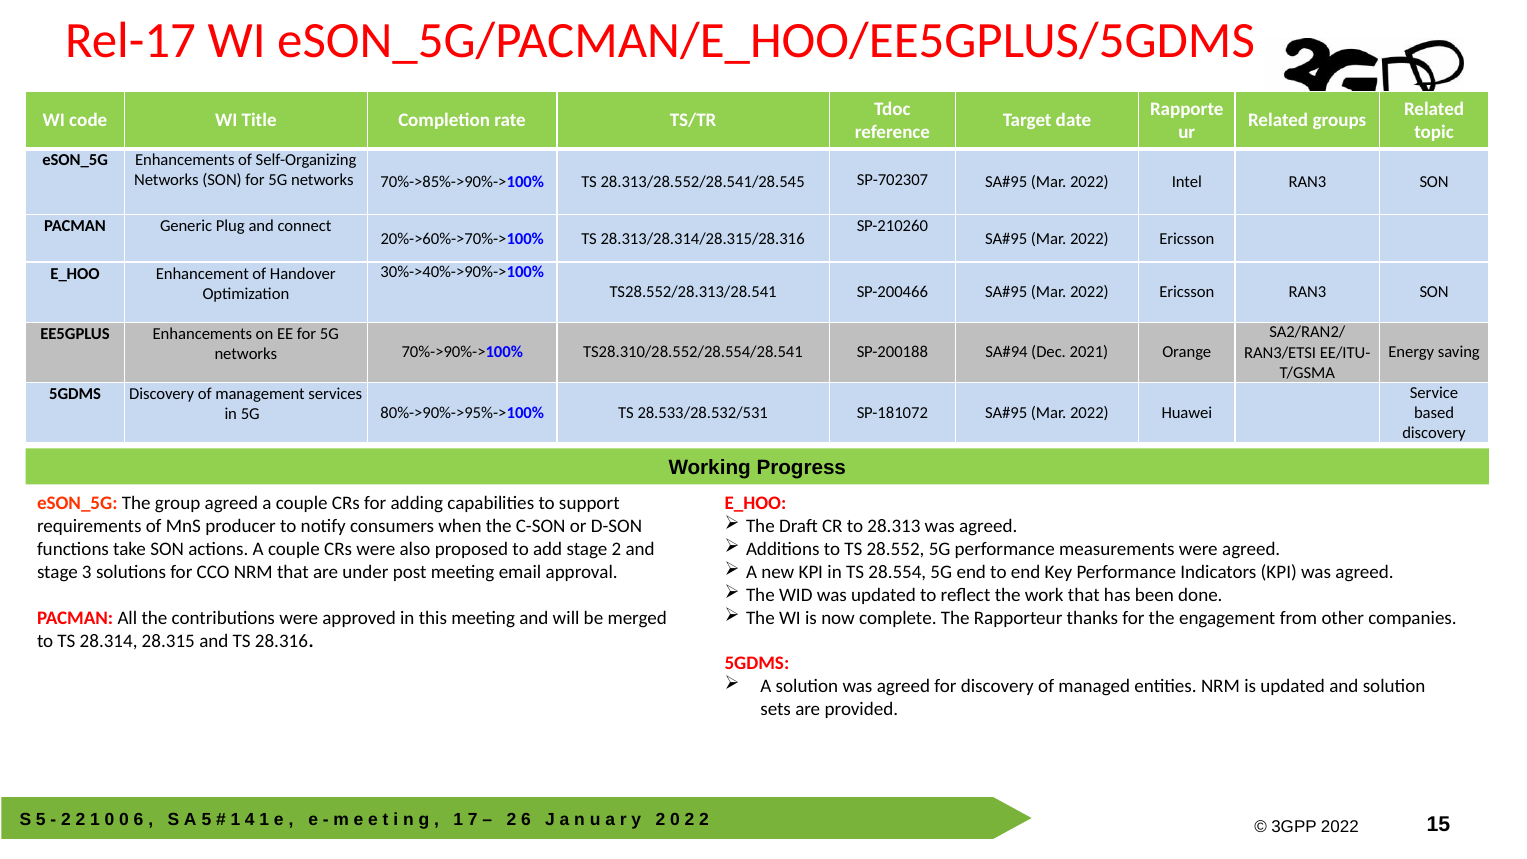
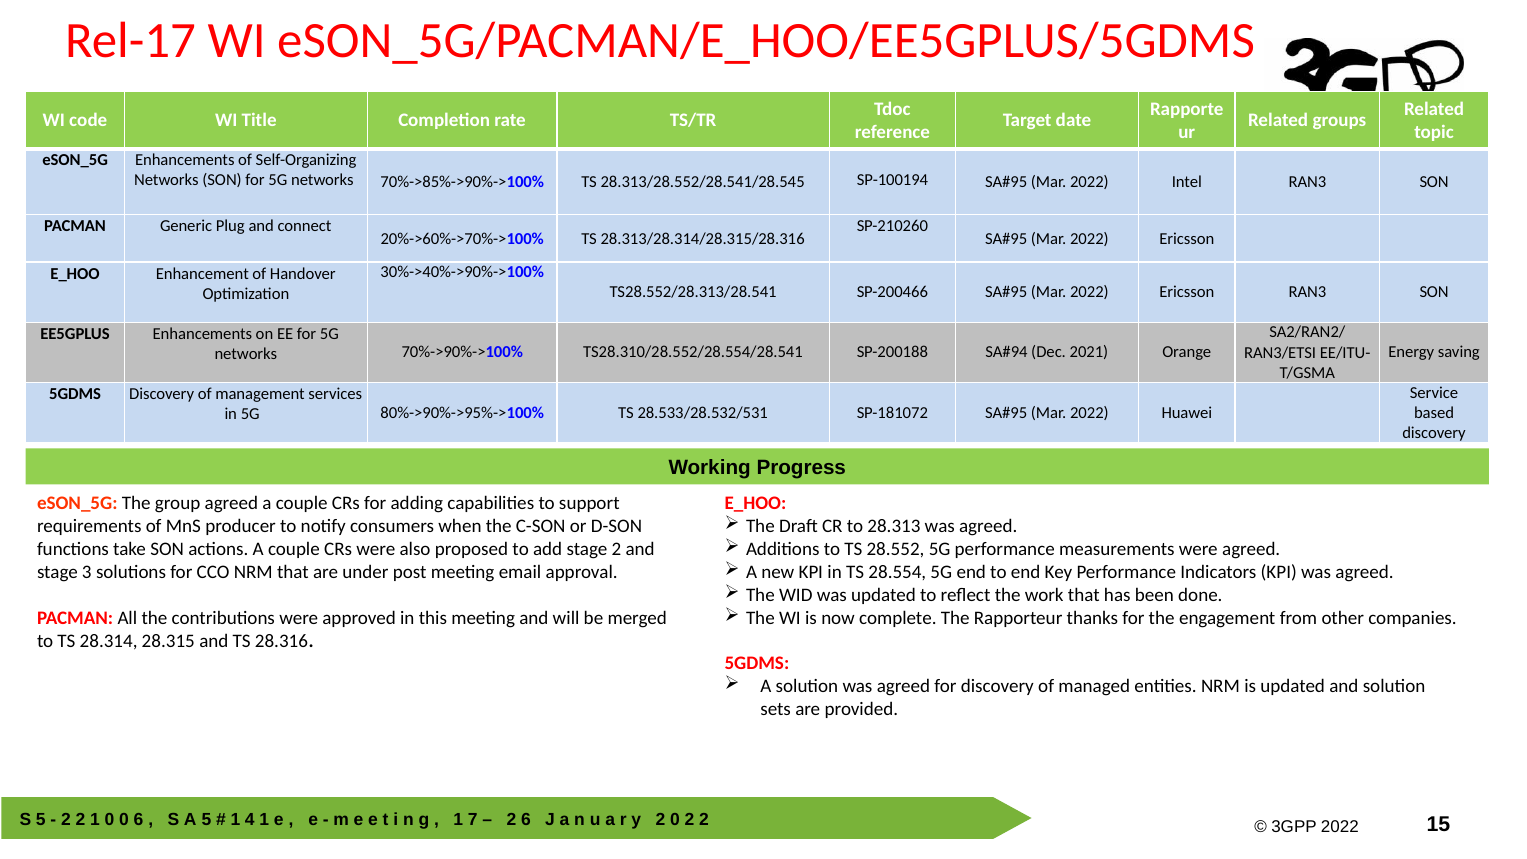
SP-702307: SP-702307 -> SP-100194 (892, 180)
